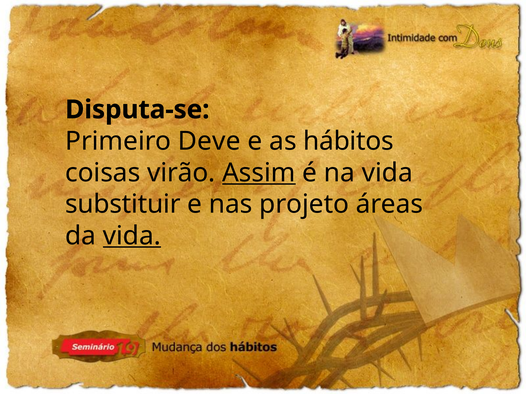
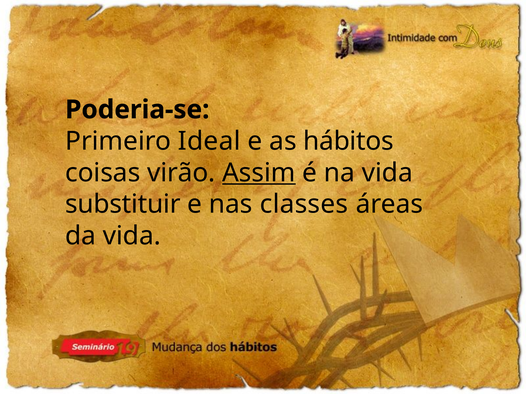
Disputa-se: Disputa-se -> Poderia-se (137, 110)
Deve: Deve -> Ideal (209, 141)
projeto: projeto -> classes (304, 204)
vida underline: present -> none (132, 236)
